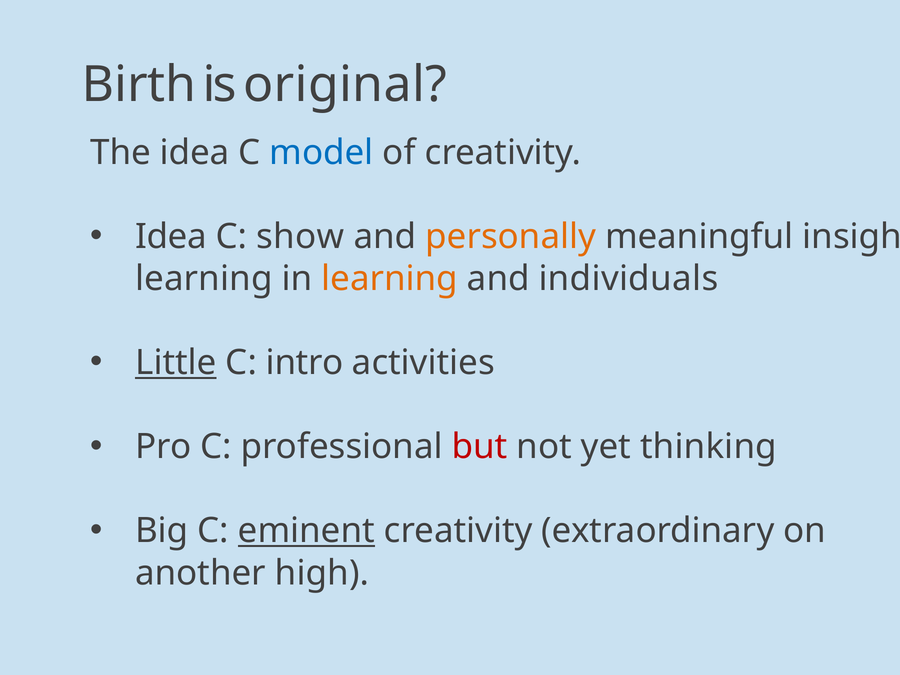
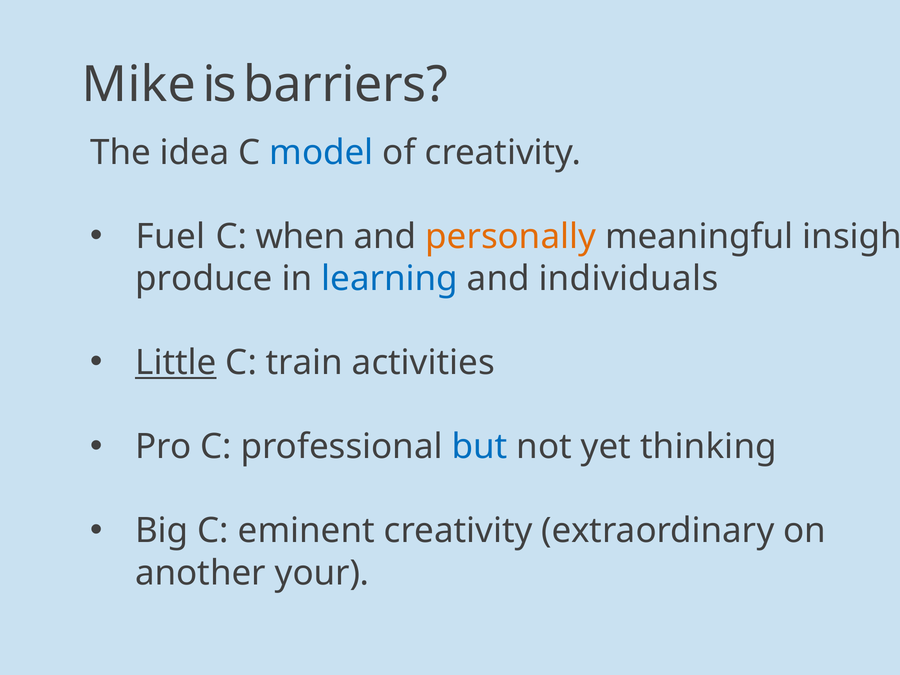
Birth: Birth -> Mike (139, 85)
original: original -> barriers (345, 85)
Idea: Idea -> Fuel (171, 237)
show: show -> when (301, 237)
learning: learning -> produce (204, 279)
learning colour: orange -> blue (390, 279)
intro: intro -> train (304, 363)
but colour: red -> blue (480, 447)
eminent underline: present -> none (306, 531)
high: high -> your (322, 573)
